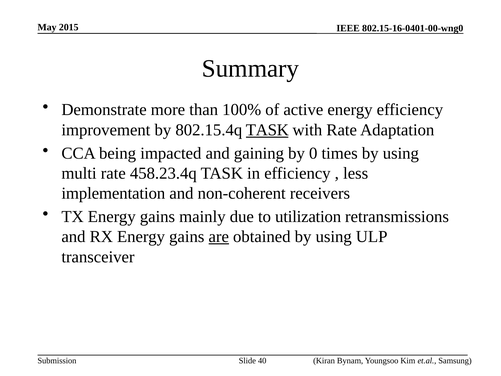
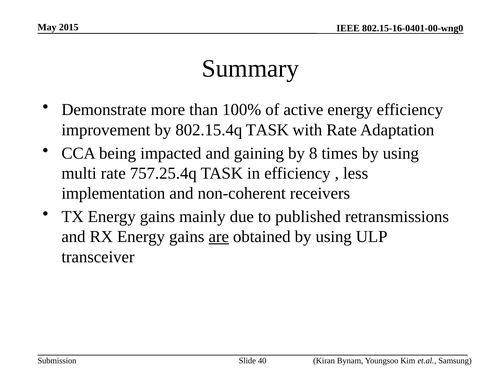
TASK underline: present -> none (267, 130)
0: 0 -> 8 (313, 153)
458.23.4q: 458.23.4q -> 757.25.4q (163, 173)
utilization: utilization -> published (308, 217)
